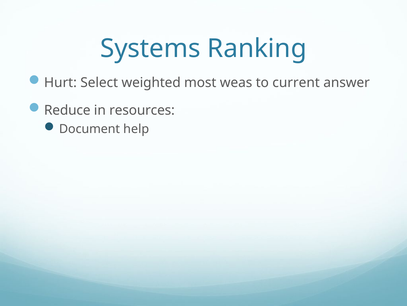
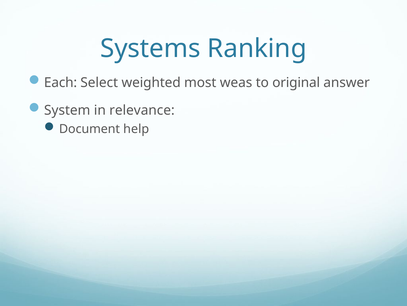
Hurt: Hurt -> Each (61, 82)
current: current -> original (296, 82)
Reduce: Reduce -> System (67, 110)
resources: resources -> relevance (142, 110)
